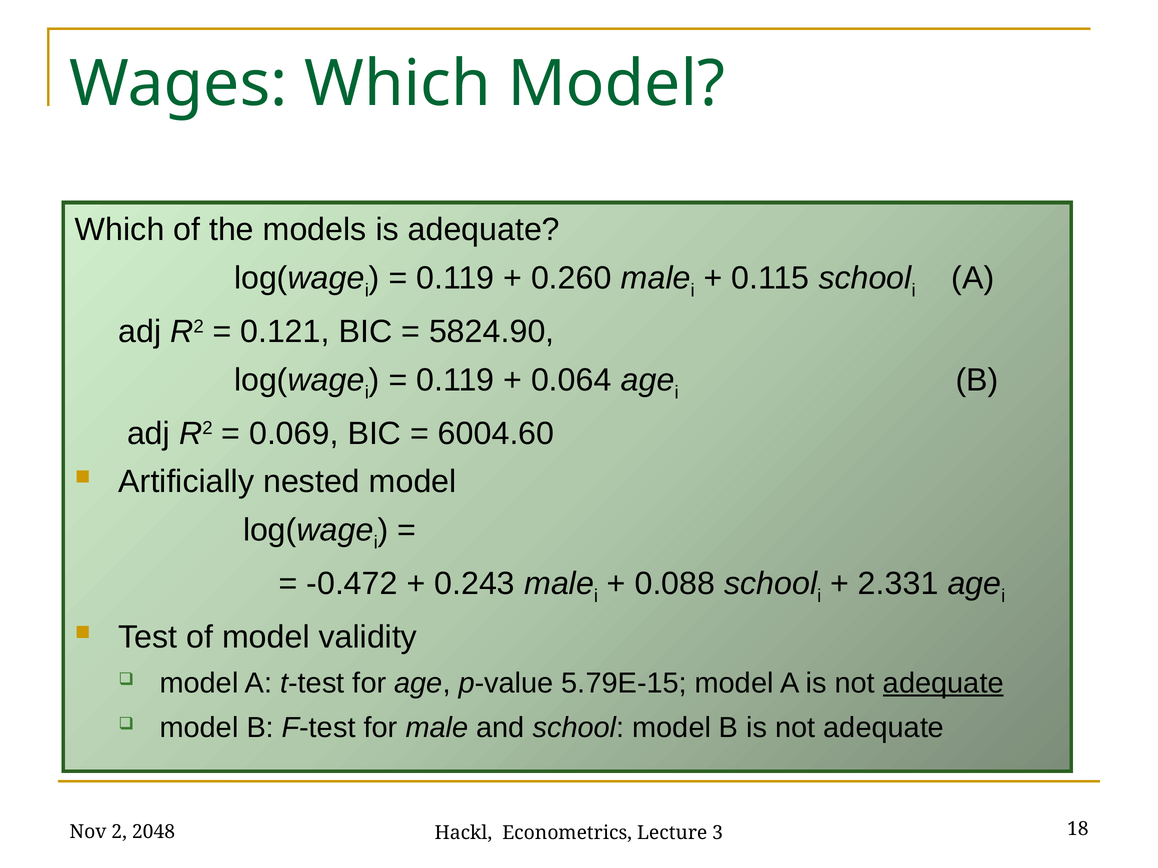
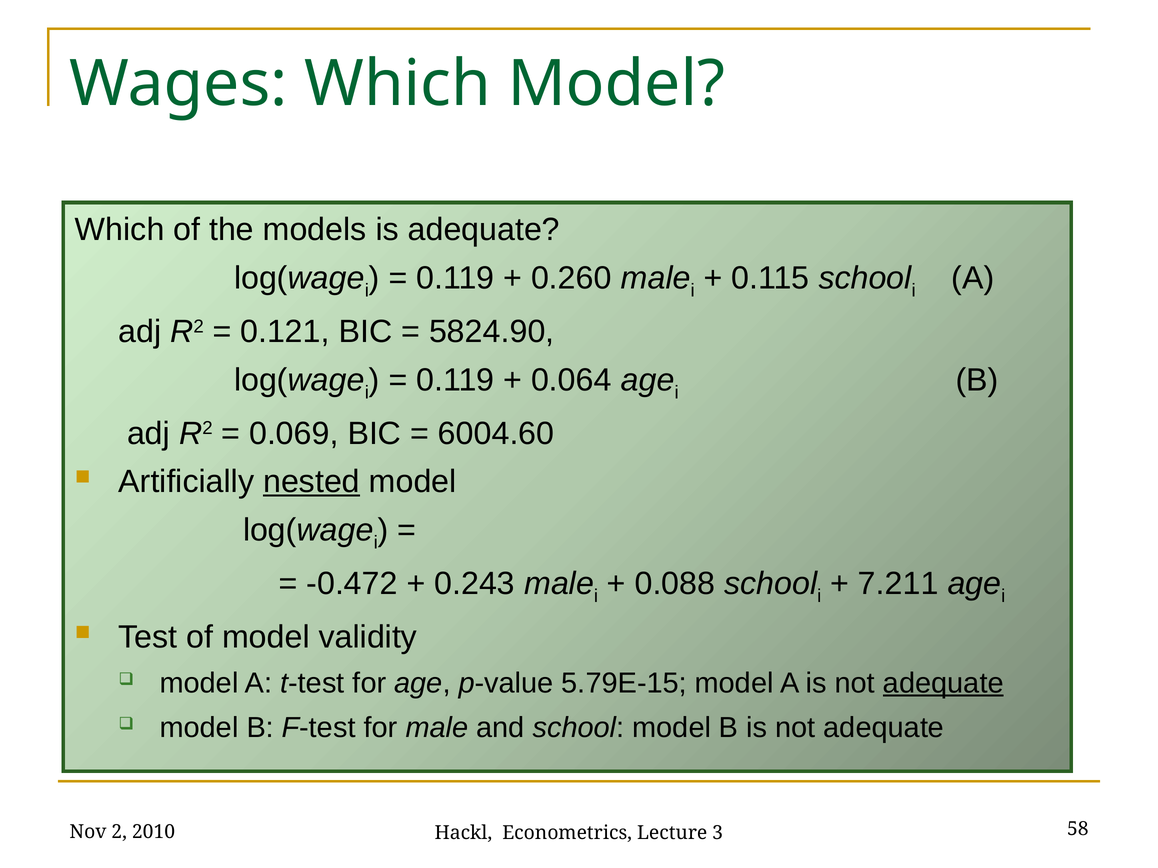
nested underline: none -> present (312, 482)
2.331: 2.331 -> 7.211 (898, 584)
2048: 2048 -> 2010 (154, 833)
18: 18 -> 58 (1078, 829)
